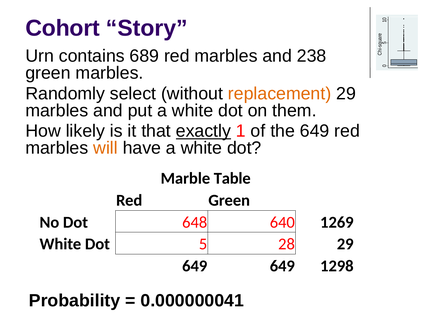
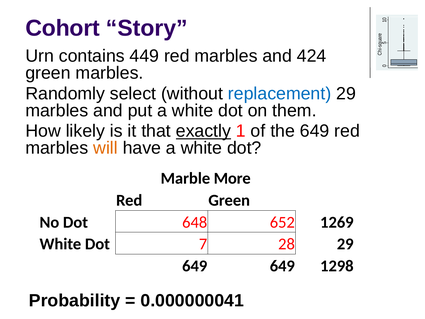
689: 689 -> 449 (144, 56)
238: 238 -> 424 (312, 56)
replacement colour: orange -> blue (280, 93)
Table: Table -> More (232, 178)
640: 640 -> 652 (282, 222)
Dot 5: 5 -> 7 (203, 244)
